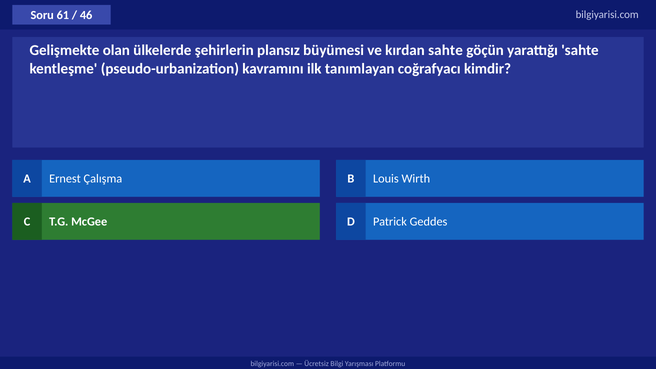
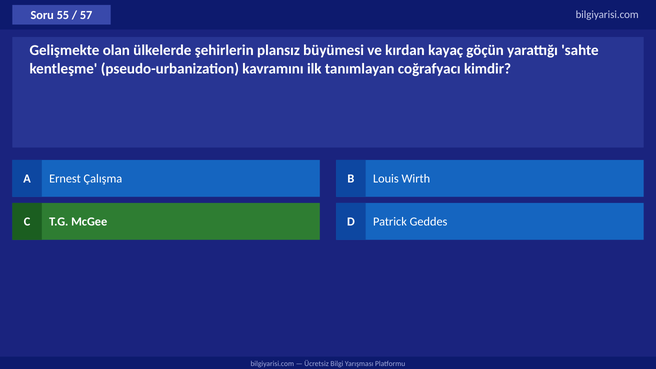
61: 61 -> 55 (63, 15)
46: 46 -> 57 (86, 15)
kırdan sahte: sahte -> kayaç (446, 50)
